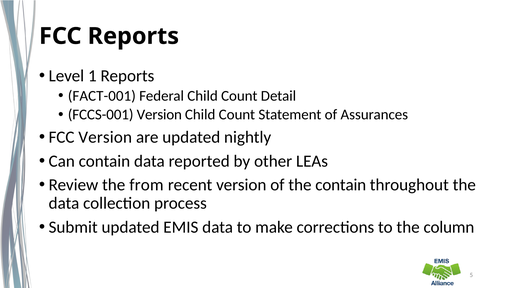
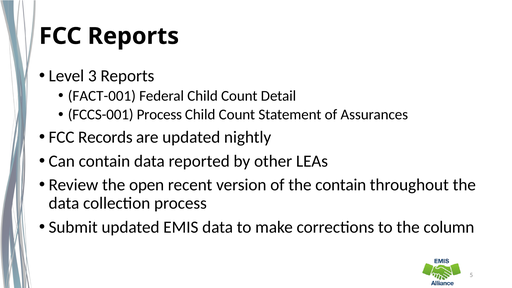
1: 1 -> 3 (92, 76)
FCCS-001 Version: Version -> Process (159, 115)
FCC Version: Version -> Records (105, 137)
from: from -> open (147, 185)
